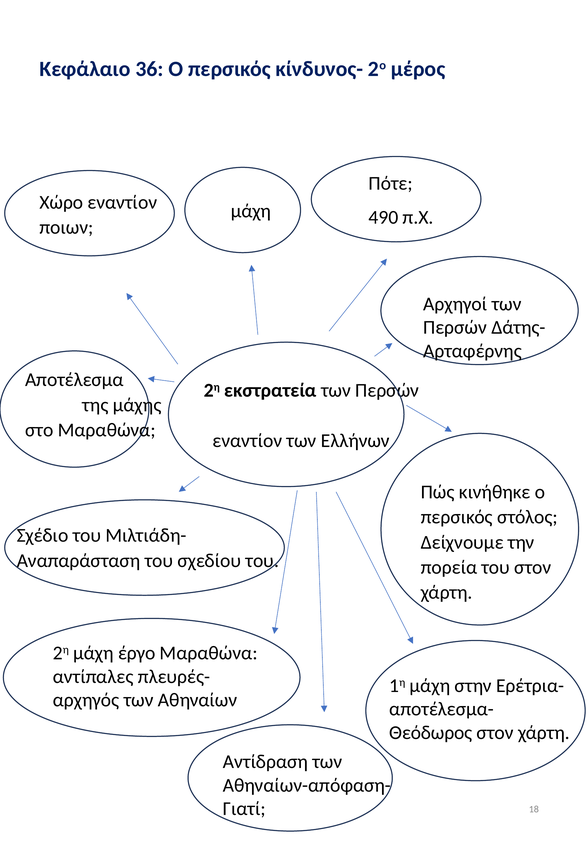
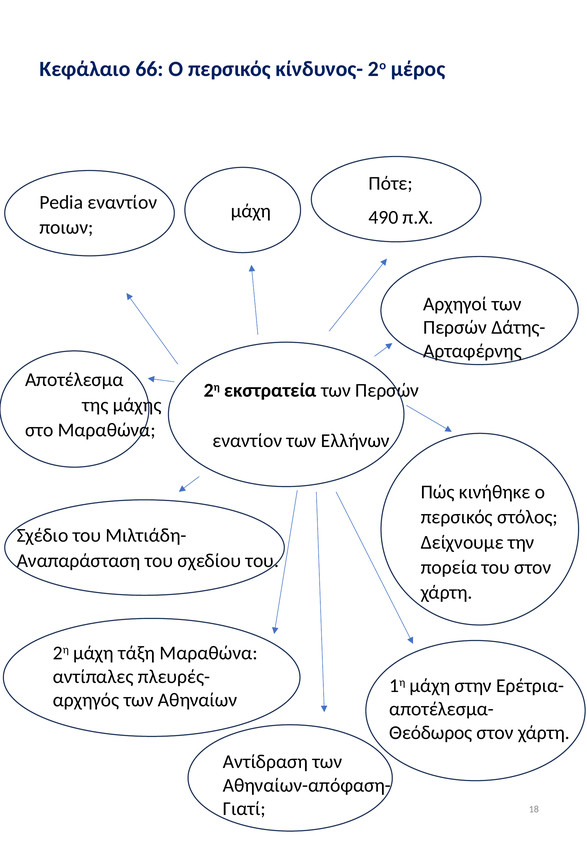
36: 36 -> 66 (150, 69)
Χώρο: Χώρο -> Pedia (61, 202)
έργο: έργο -> τάξη (137, 653)
